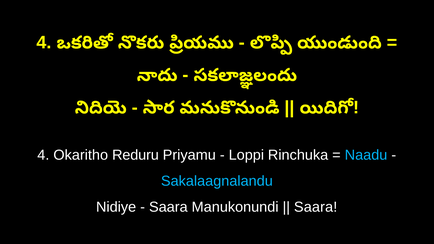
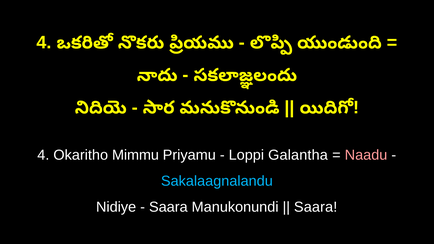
Reduru: Reduru -> Mimmu (135, 155)
Rinchuka: Rinchuka -> Galantha (298, 155)
Naadu colour: light blue -> pink (366, 155)
